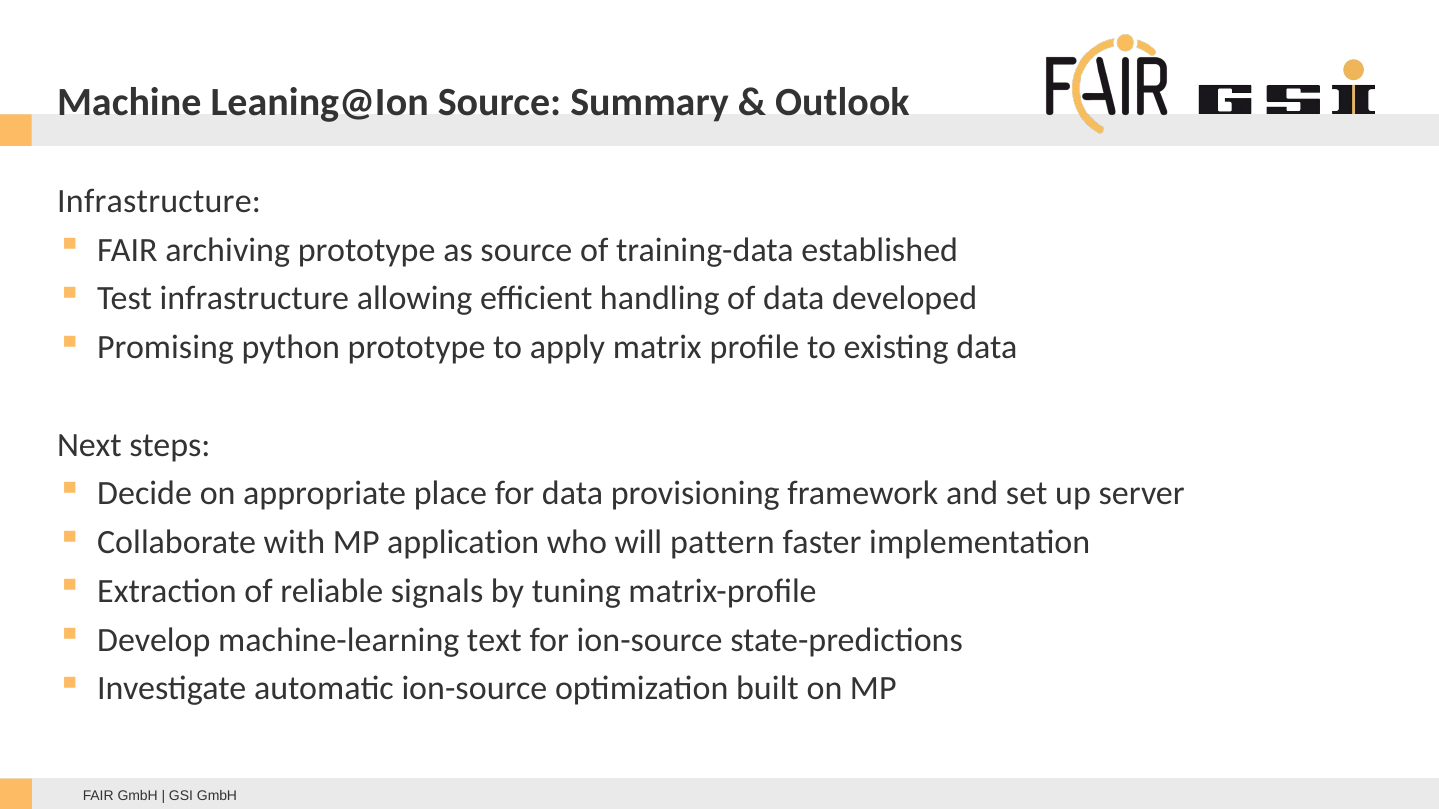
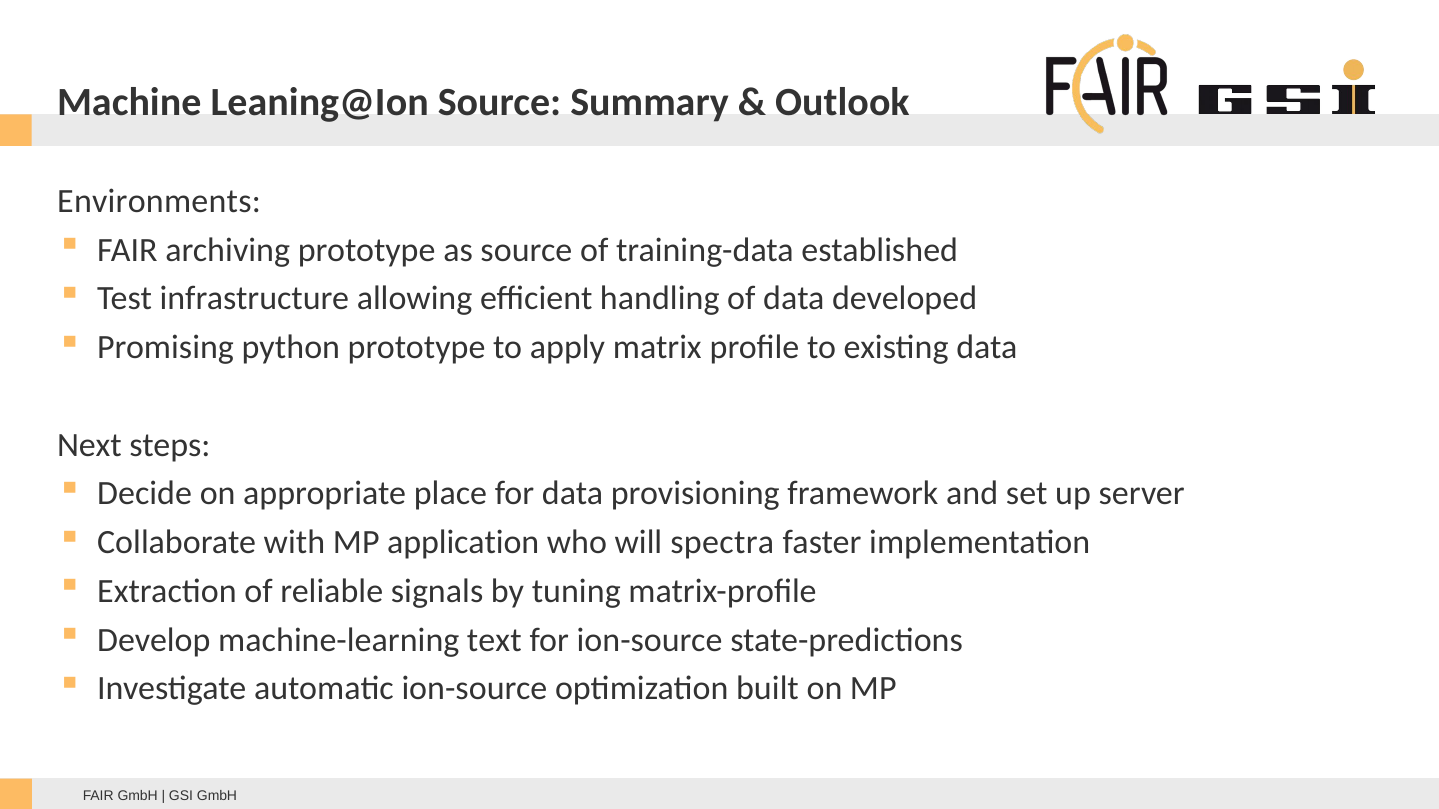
Infrastructure: Infrastructure -> Environments (159, 201)
pattern: pattern -> spectra (722, 543)
